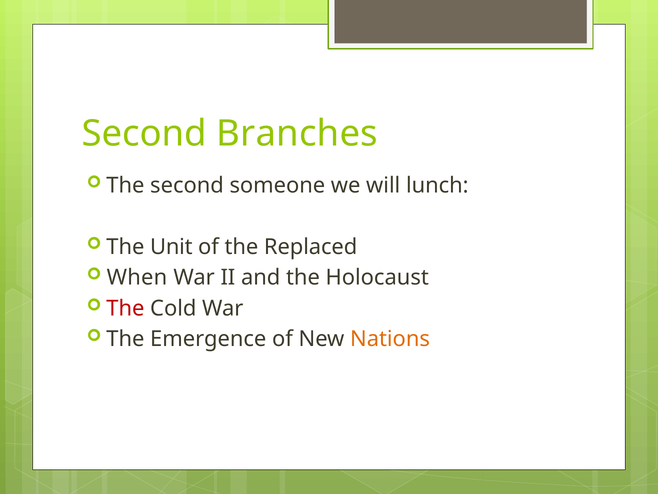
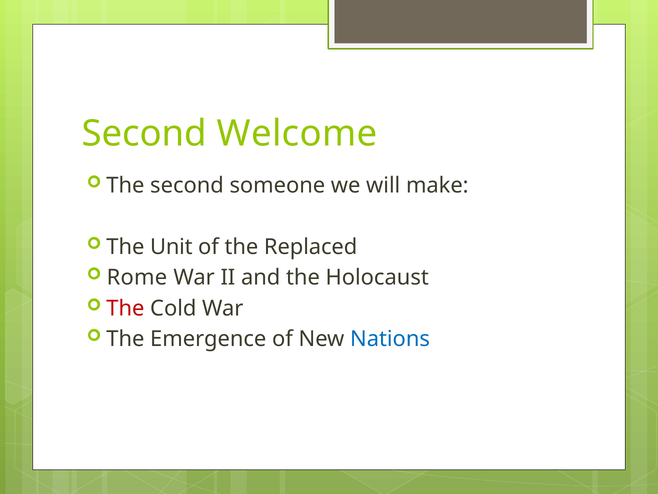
Branches: Branches -> Welcome (297, 134)
lunch: lunch -> make (437, 185)
When: When -> Rome (137, 277)
Nations colour: orange -> blue (390, 339)
